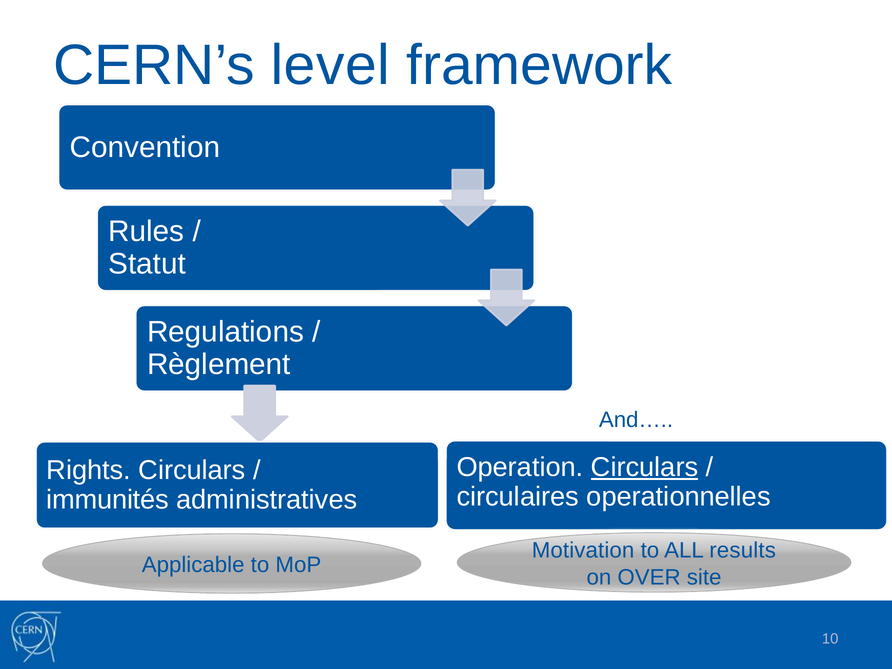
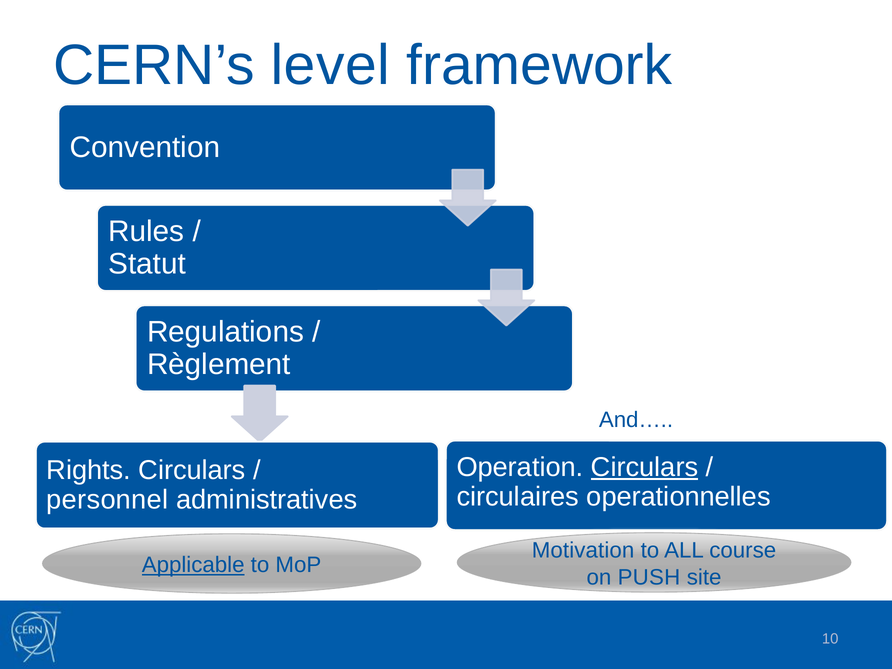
immunités: immunités -> personnel (107, 500)
results: results -> course (743, 551)
Applicable underline: none -> present (193, 565)
OVER: OVER -> PUSH (649, 577)
